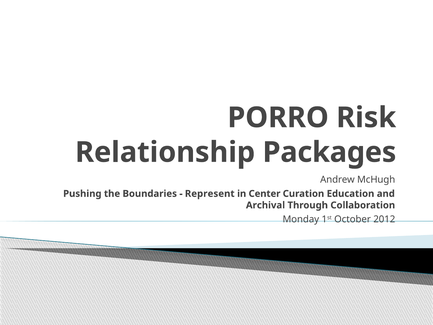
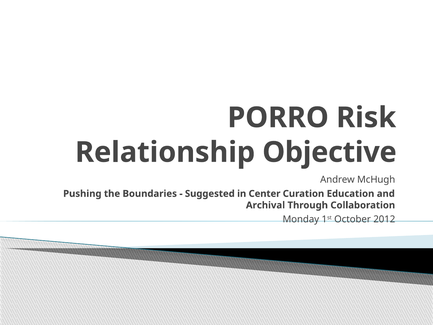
Packages: Packages -> Objective (329, 152)
Represent: Represent -> Suggested (210, 194)
